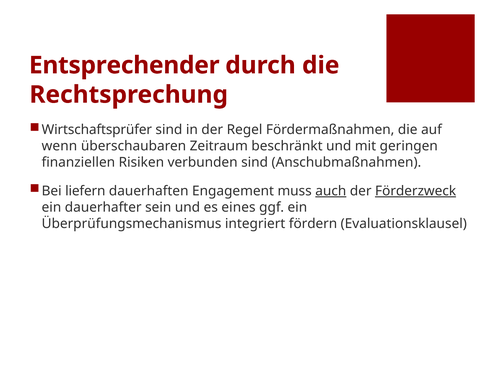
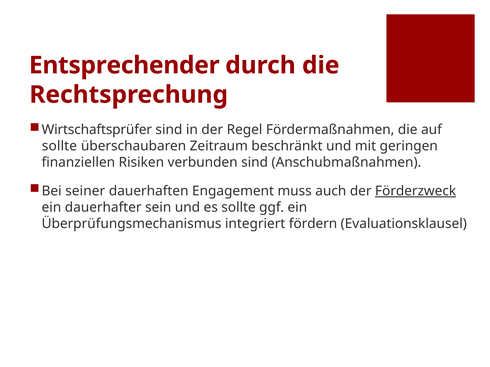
wenn: wenn -> sollte (59, 146)
liefern: liefern -> seiner (85, 191)
auch underline: present -> none (331, 191)
es eines: eines -> sollte (239, 208)
